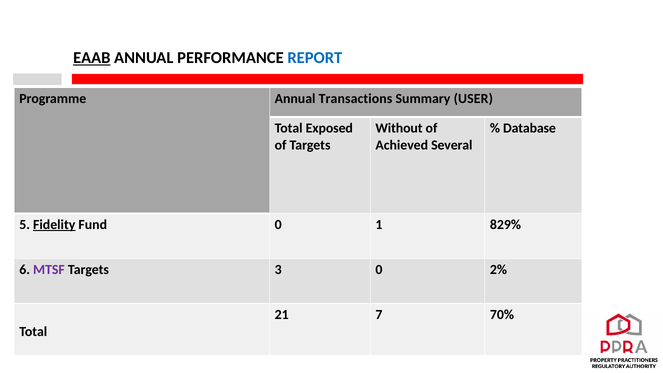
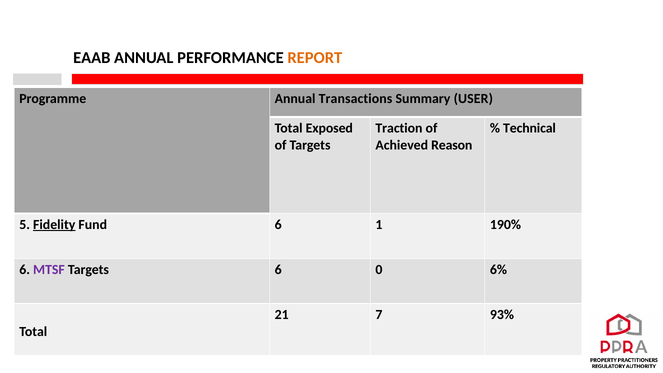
EAAB underline: present -> none (92, 58)
REPORT colour: blue -> orange (315, 58)
Without: Without -> Traction (399, 128)
Database: Database -> Technical (529, 128)
Several: Several -> Reason (452, 145)
Fund 0: 0 -> 6 (278, 224)
829%: 829% -> 190% (505, 224)
Targets 3: 3 -> 6 (278, 270)
2%: 2% -> 6% (498, 270)
70%: 70% -> 93% (502, 315)
